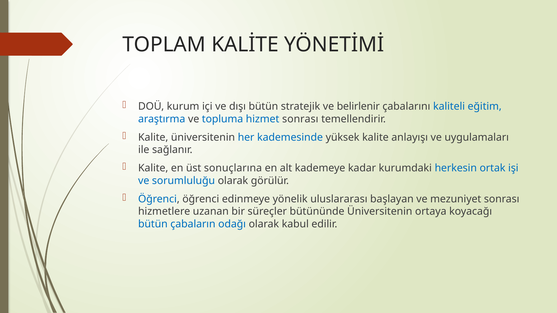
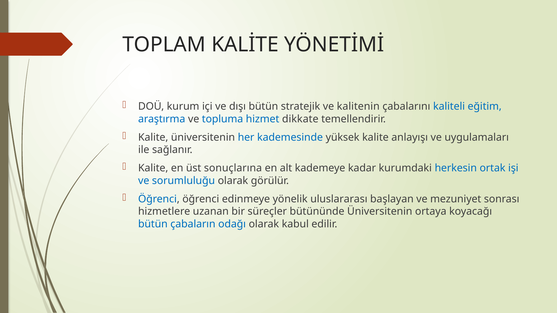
belirlenir: belirlenir -> kalitenin (358, 107)
hizmet sonrası: sonrası -> dikkate (300, 119)
